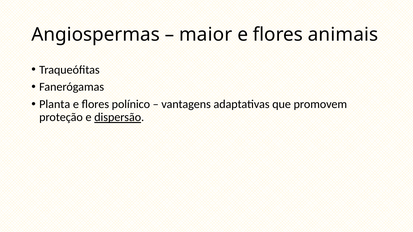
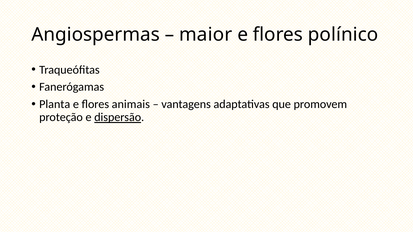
animais: animais -> polínico (343, 35)
polínico: polínico -> animais (131, 104)
